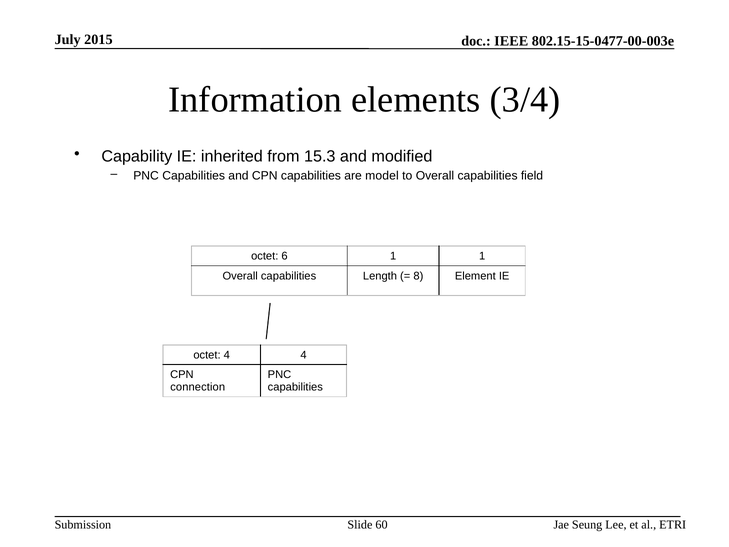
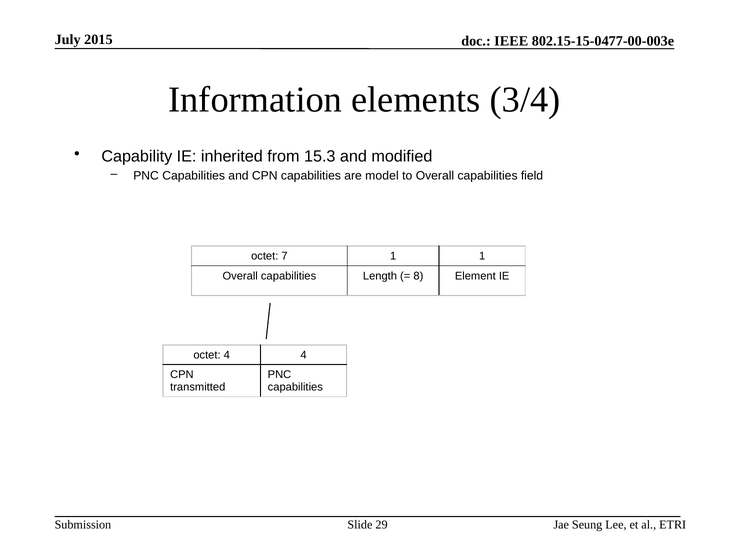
6: 6 -> 7 (285, 256)
connection: connection -> transmitted (198, 387)
60: 60 -> 29 (382, 524)
